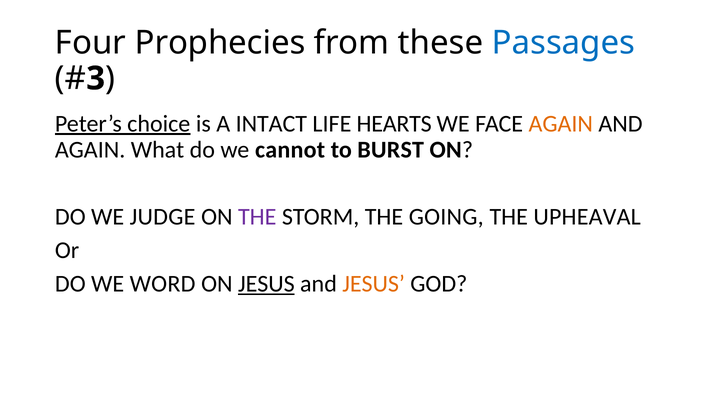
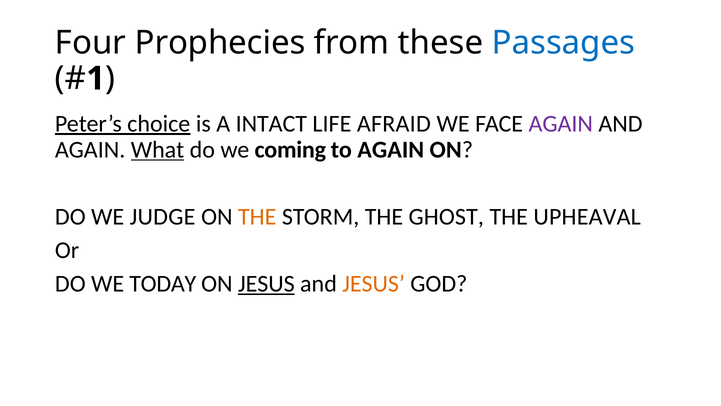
3: 3 -> 1 (96, 78)
HEARTS: HEARTS -> AFRAID (394, 124)
AGAIN colour: orange -> purple (561, 124)
What underline: none -> present (158, 149)
cannot: cannot -> coming (290, 149)
to BURST: BURST -> AGAIN (391, 149)
THE colour: purple -> orange (257, 216)
GOING: GOING -> GHOST (446, 216)
WORD: WORD -> TODAY (163, 283)
